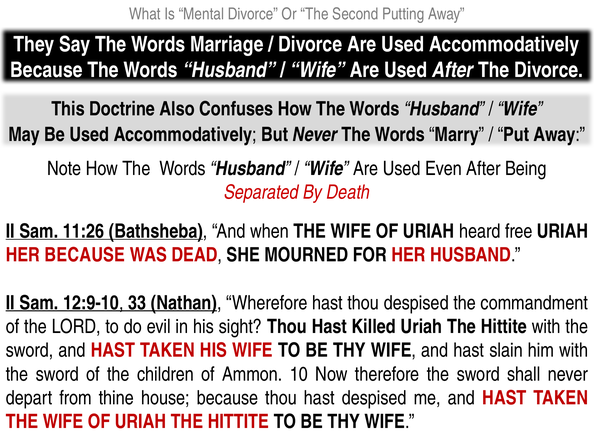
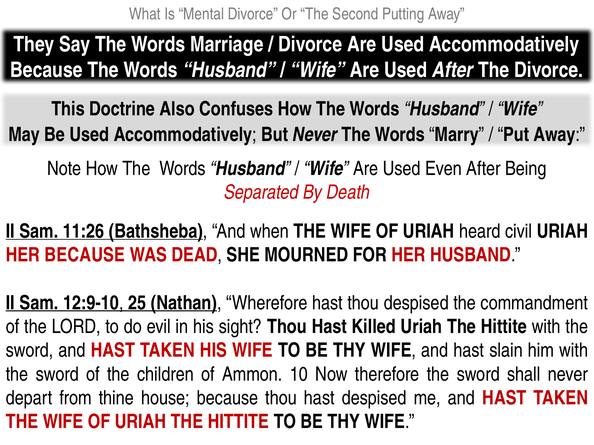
free: free -> civil (519, 232)
33: 33 -> 25 (137, 303)
